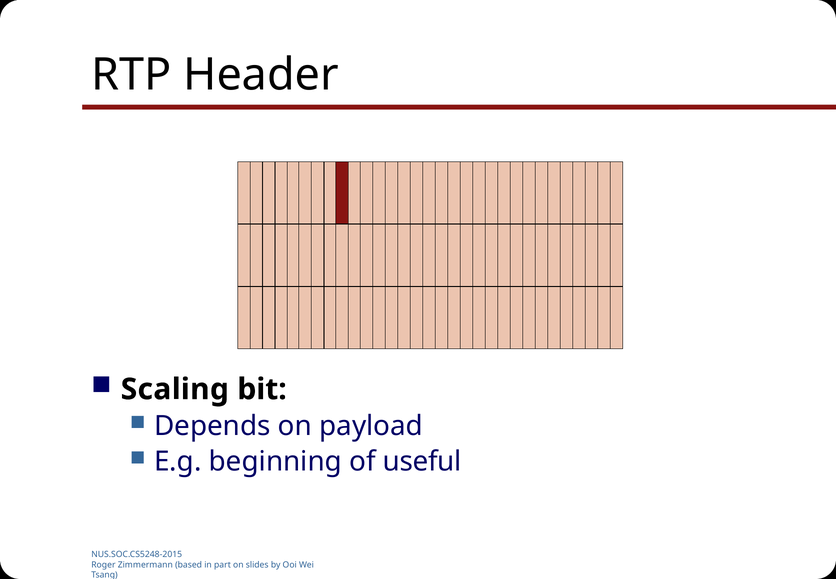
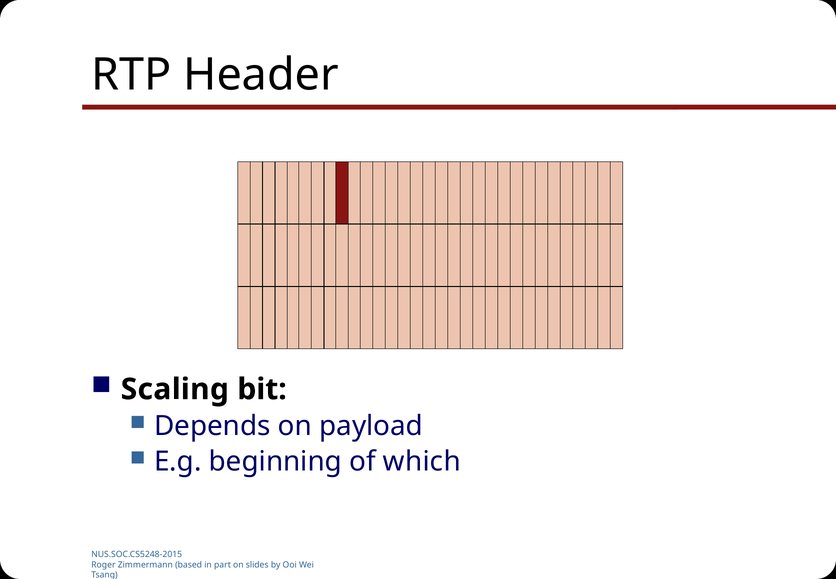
useful: useful -> which (422, 462)
